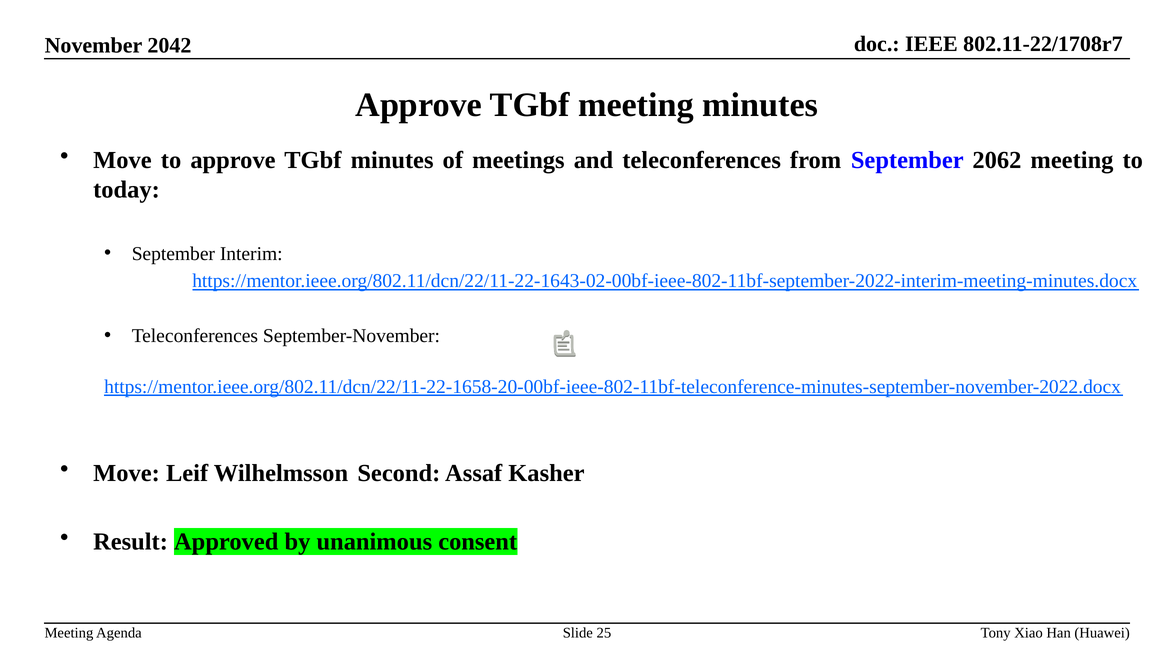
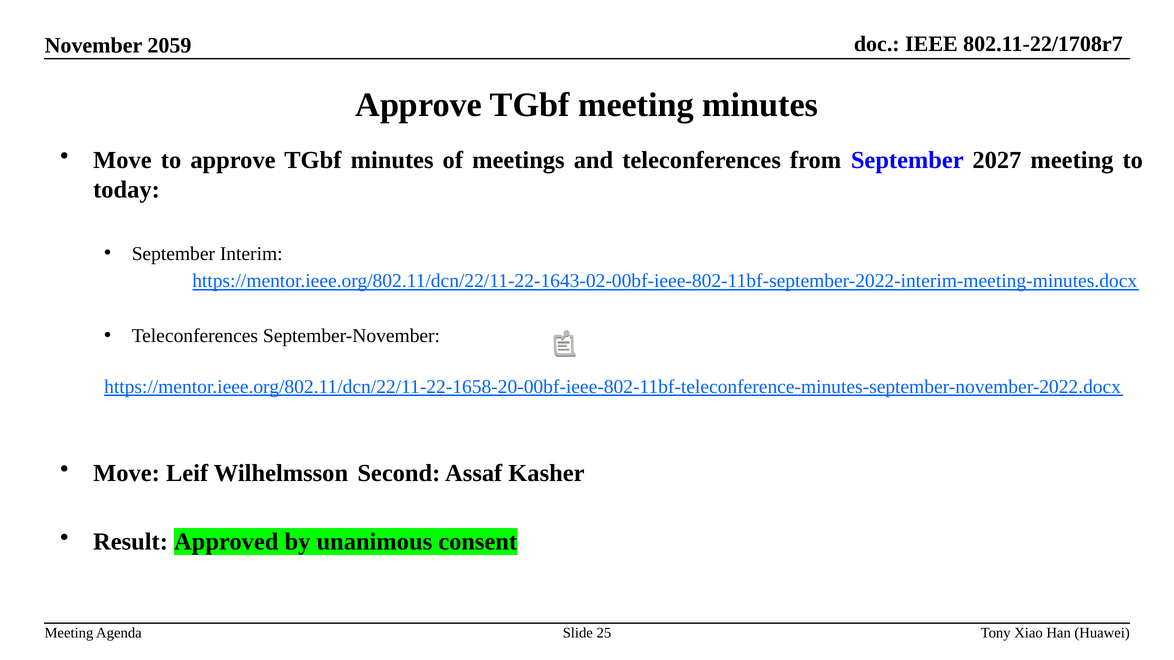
2042: 2042 -> 2059 (169, 46)
2062: 2062 -> 2027 (997, 160)
